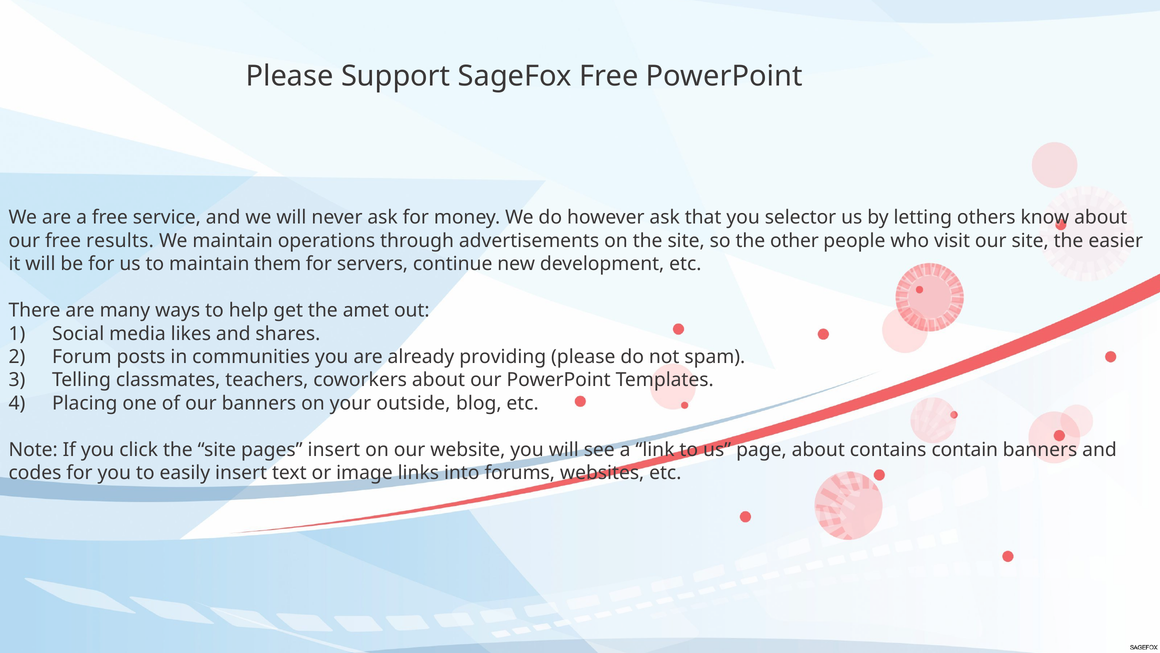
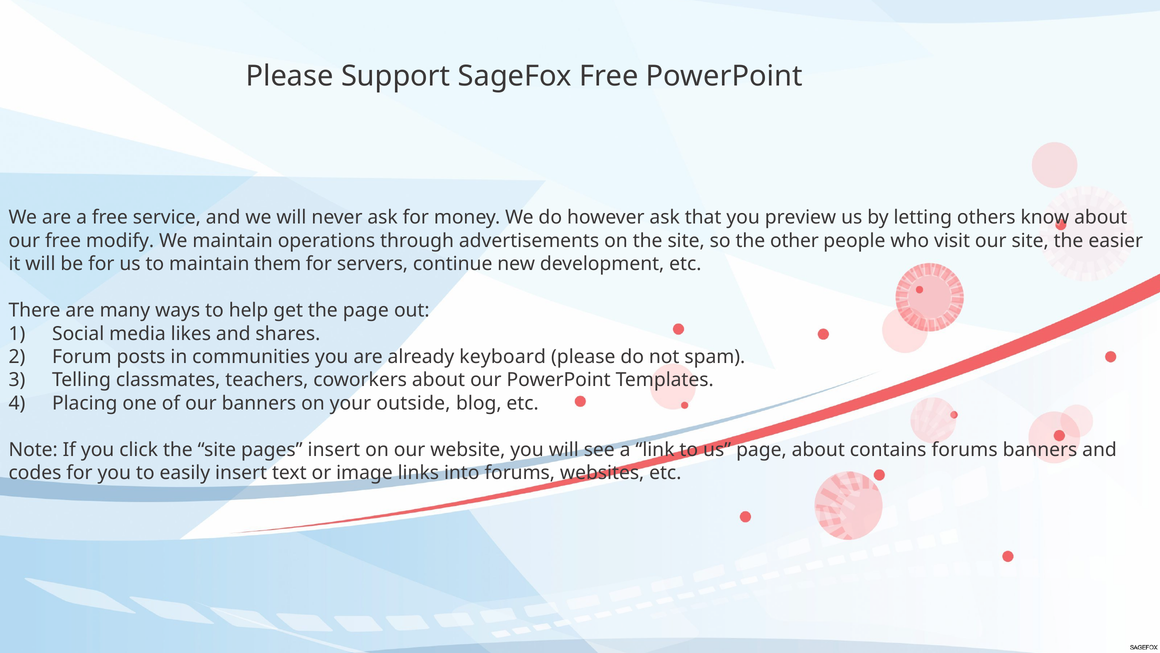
selector: selector -> preview (800, 217)
results: results -> modify (120, 241)
the amet: amet -> page (366, 310)
providing: providing -> keyboard (503, 357)
contains contain: contain -> forums (965, 449)
